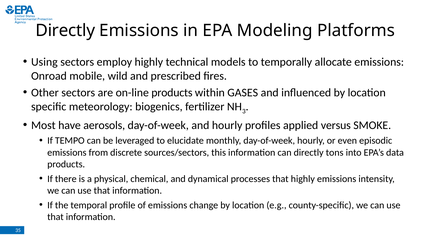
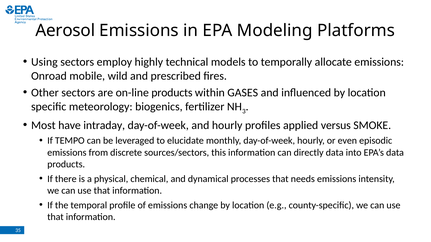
Directly: Directly -> Aerosol (65, 31)
aerosols: aerosols -> intraday (104, 125)
directly tons: tons -> data (335, 153)
that highly: highly -> needs (303, 179)
